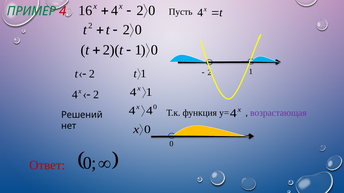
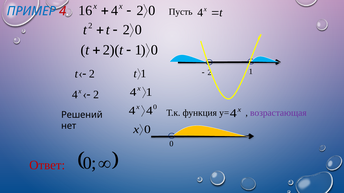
ПРИМЕР colour: green -> blue (31, 11)
